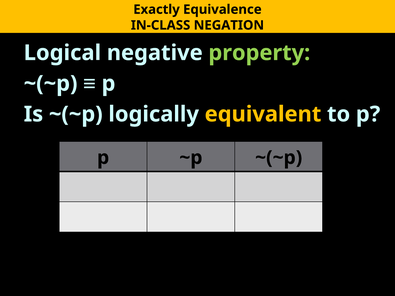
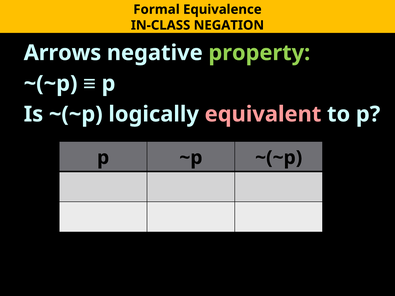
Exactly: Exactly -> Formal (156, 9)
Logical: Logical -> Arrows (62, 53)
equivalent colour: yellow -> pink (263, 114)
